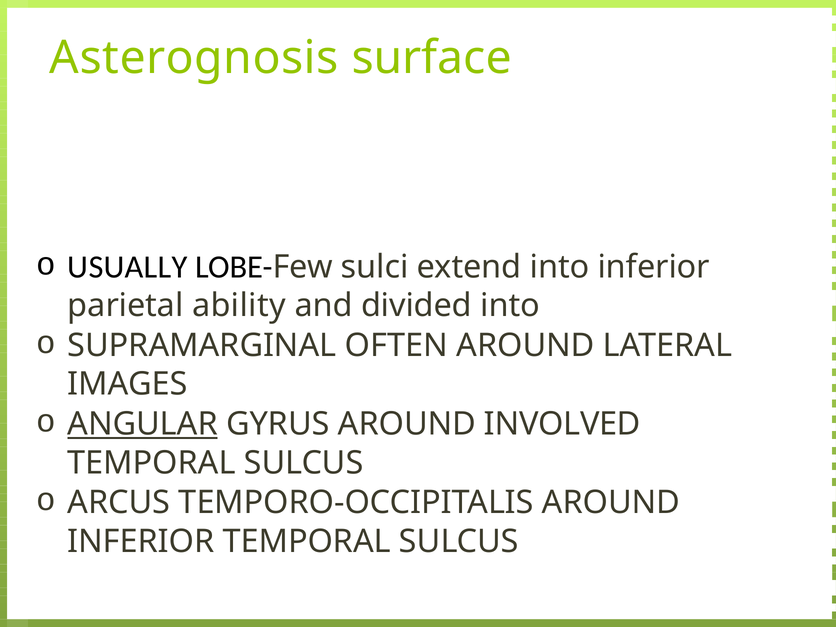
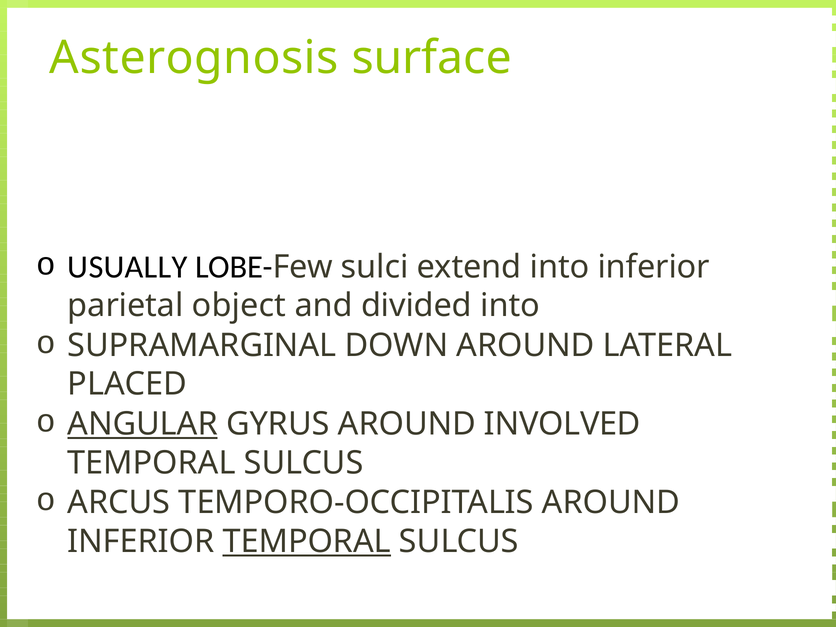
ability: ability -> object (239, 306)
OFTEN: OFTEN -> DOWN (396, 346)
IMAGES: IMAGES -> PLACED (127, 384)
TEMPORAL underline: none -> present (307, 541)
